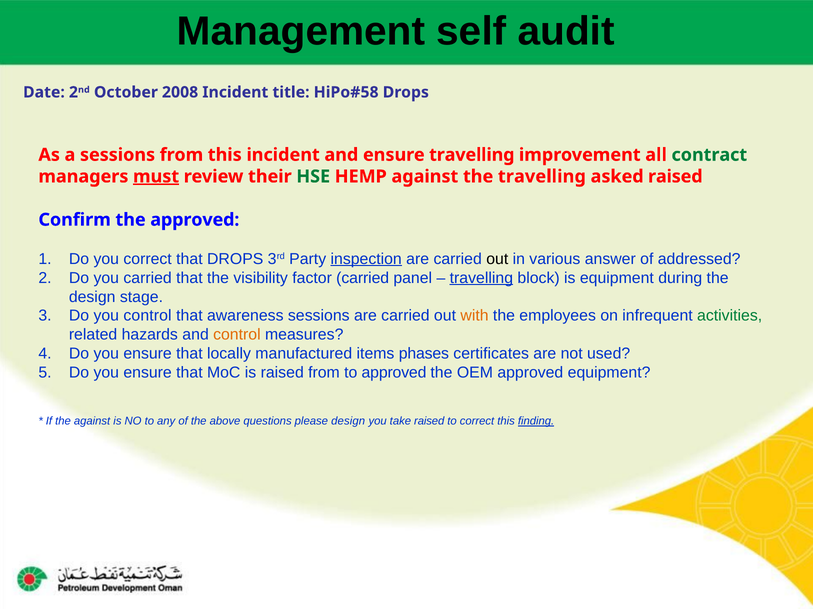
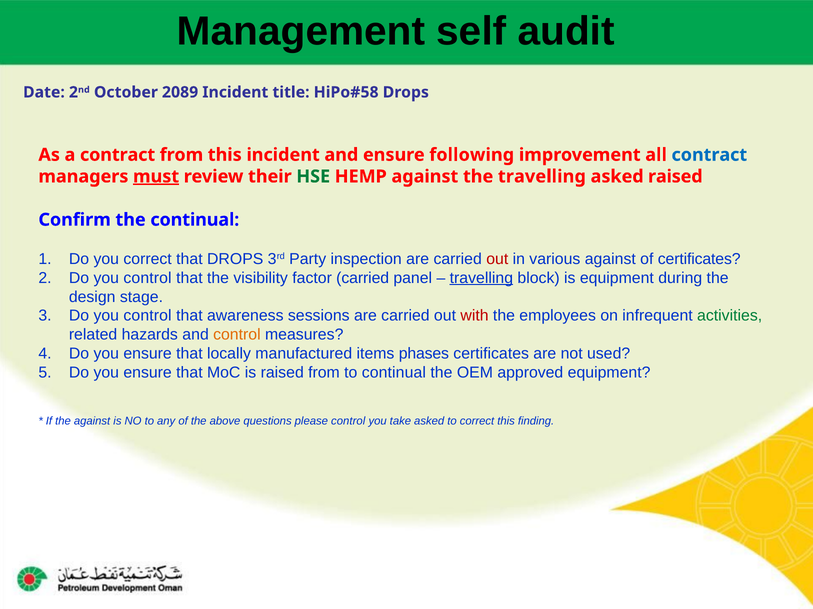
2008: 2008 -> 2089 (180, 92)
a sessions: sessions -> contract (118, 155)
ensure travelling: travelling -> following (472, 155)
contract colour: green -> blue (709, 155)
the approved: approved -> continual (195, 220)
inspection underline: present -> none (366, 259)
out colour: black -> red (497, 259)
various answer: answer -> against (610, 259)
of addressed: addressed -> certificates (699, 259)
carried: carried -> control (148, 278)
with colour: orange -> red (475, 316)
to approved: approved -> continual (394, 373)
please design: design -> control (348, 422)
take raised: raised -> asked (429, 422)
finding underline: present -> none (536, 422)
